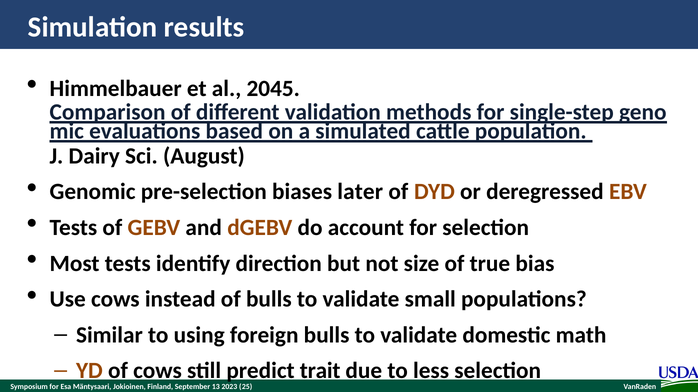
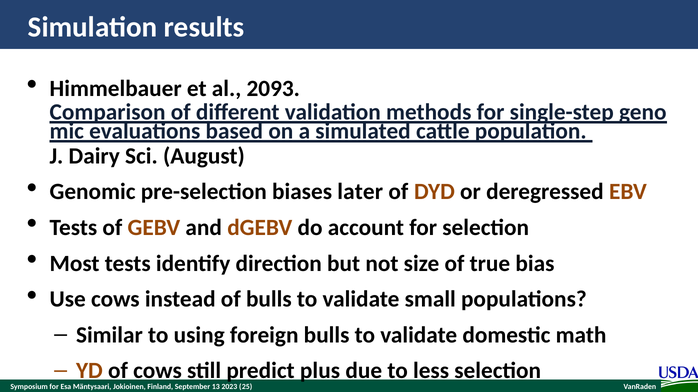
2045: 2045 -> 2093 (273, 89)
trait: trait -> plus (320, 371)
